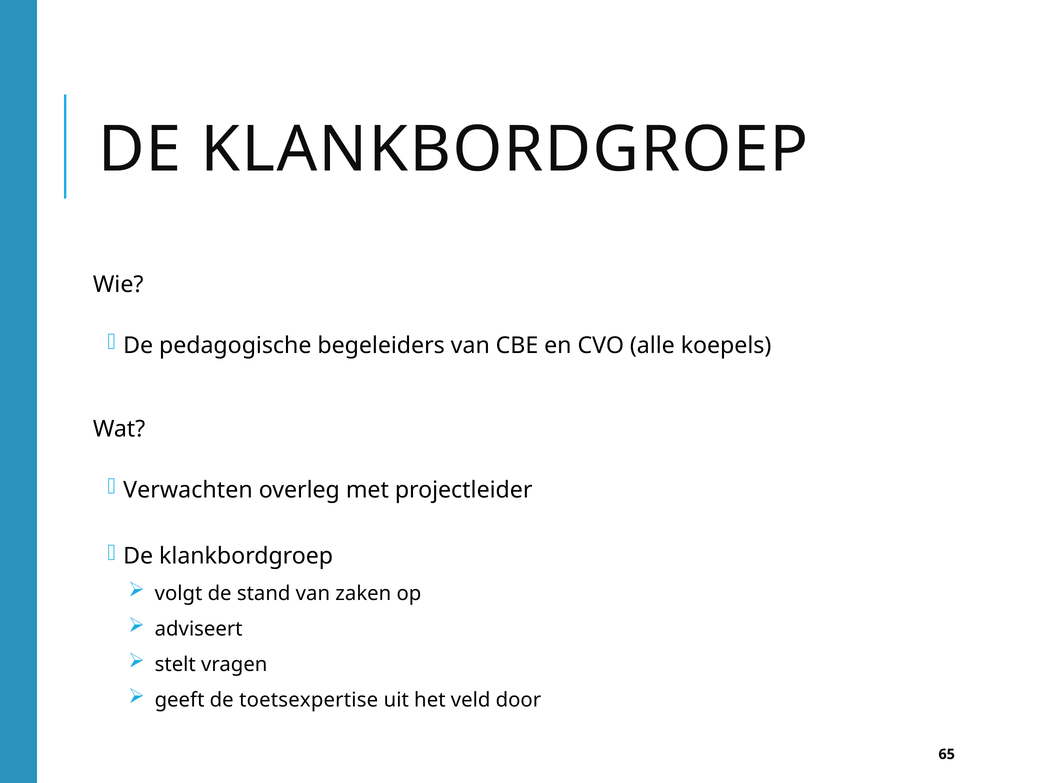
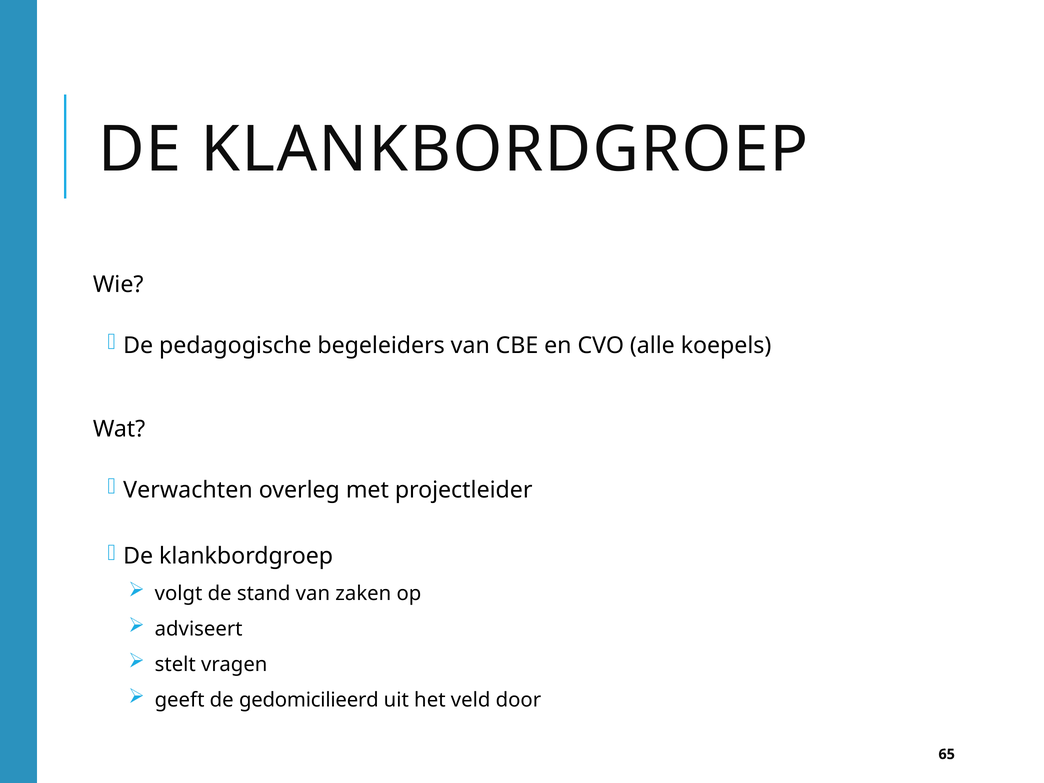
toetsexpertise: toetsexpertise -> gedomicilieerd (309, 700)
